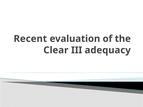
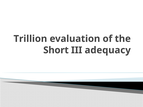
Recent: Recent -> Trillion (30, 39)
Clear: Clear -> Short (56, 50)
